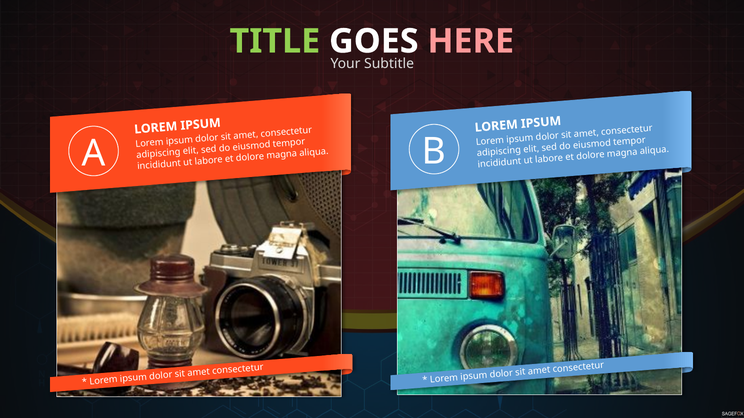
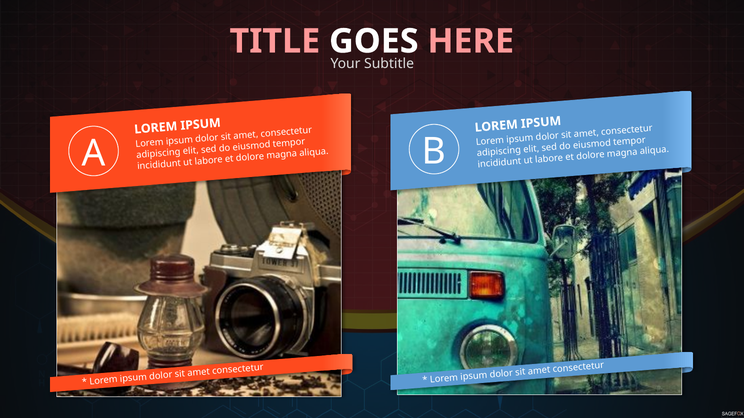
TITLE colour: light green -> pink (275, 41)
